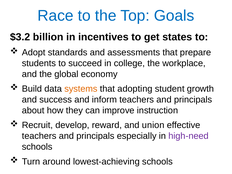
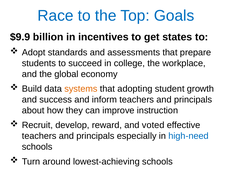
$3.2: $3.2 -> $9.9 (20, 37)
union: union -> voted (153, 125)
high-need colour: purple -> blue (189, 136)
